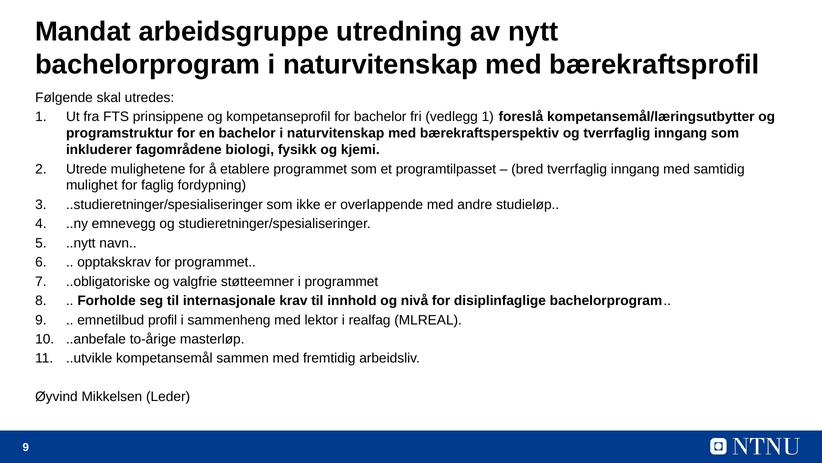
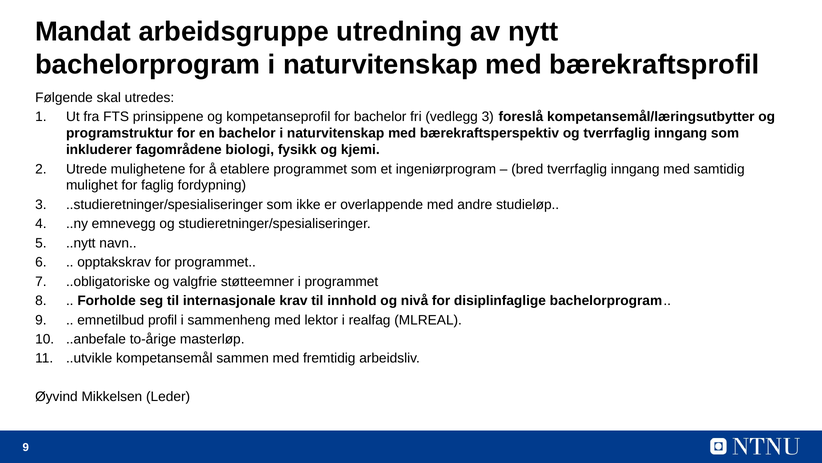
vedlegg 1: 1 -> 3 (488, 117)
programtilpasset: programtilpasset -> ingeniørprogram (446, 169)
